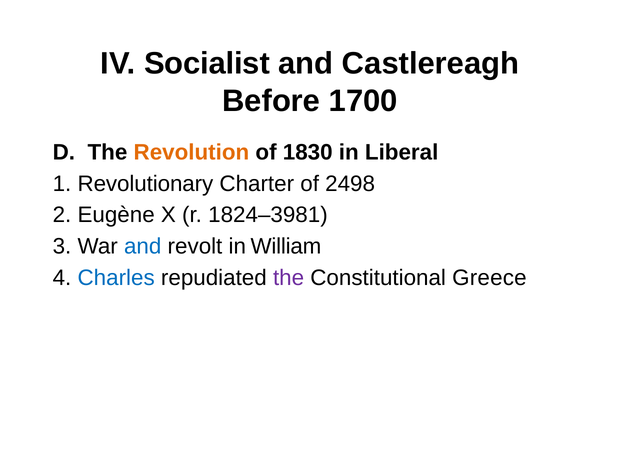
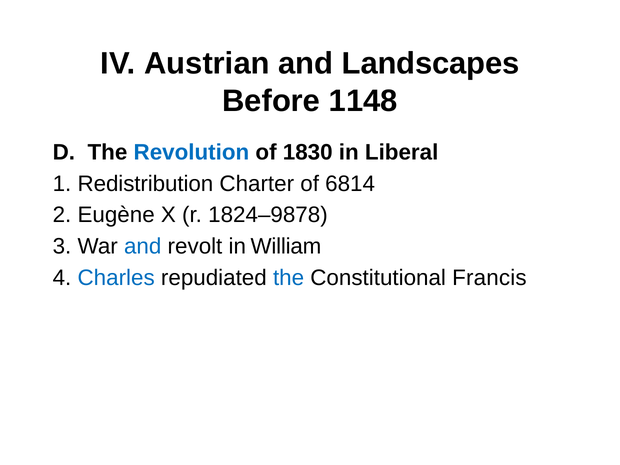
Socialist: Socialist -> Austrian (207, 64)
Castlereagh: Castlereagh -> Landscapes (431, 64)
1700: 1700 -> 1148 (363, 101)
Revolution colour: orange -> blue (191, 152)
Revolutionary: Revolutionary -> Redistribution (145, 184)
2498: 2498 -> 6814 (350, 184)
1824–3981: 1824–3981 -> 1824–9878 (268, 215)
the colour: purple -> blue (289, 278)
Greece: Greece -> Francis (489, 278)
